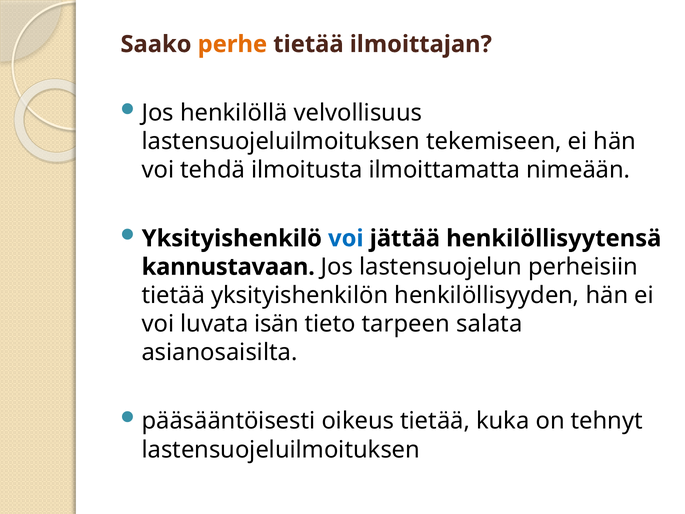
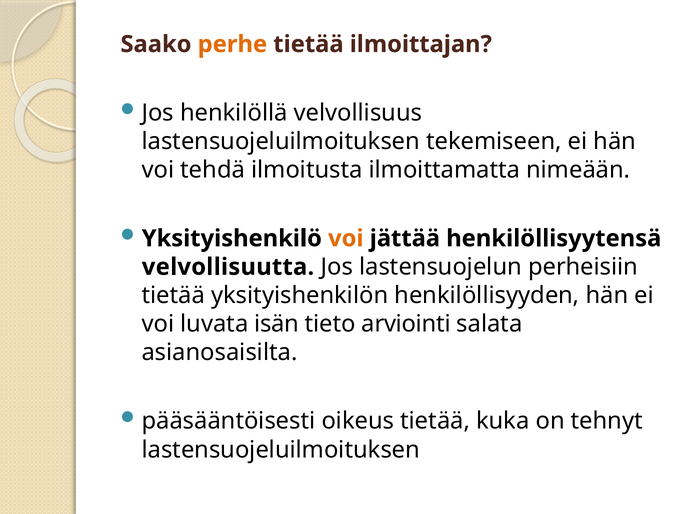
voi colour: blue -> orange (346, 238)
kannustavaan: kannustavaan -> velvollisuutta (228, 267)
tarpeen: tarpeen -> arviointi (406, 324)
